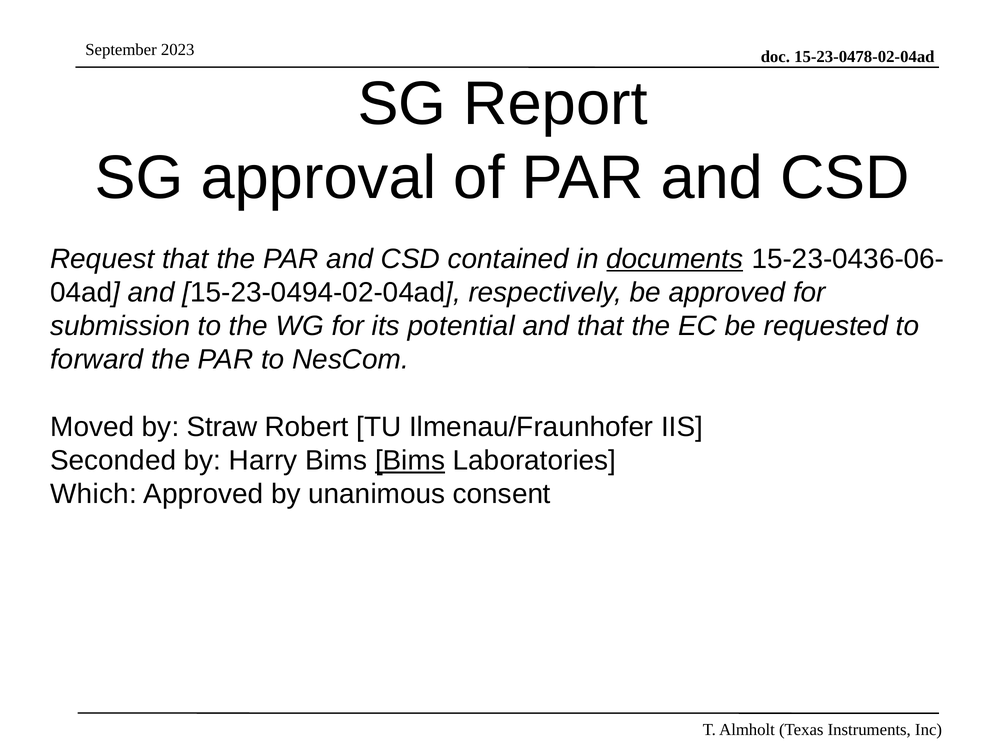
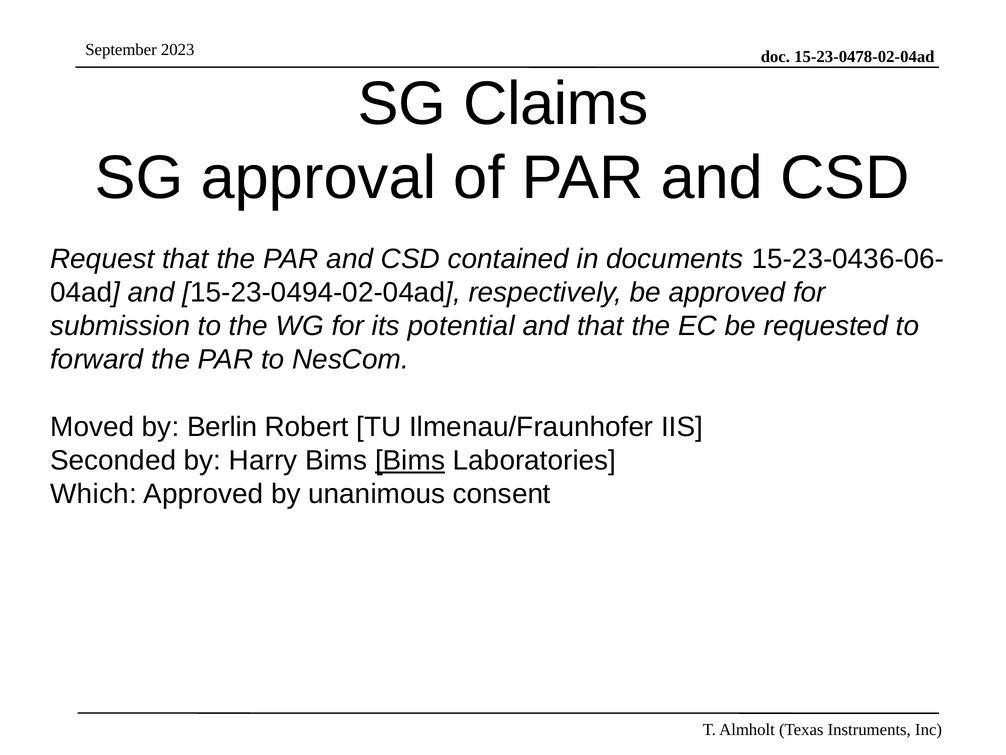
Report: Report -> Claims (556, 104)
documents underline: present -> none (675, 259)
Straw: Straw -> Berlin (222, 427)
